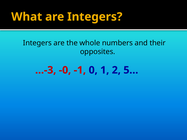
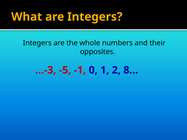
-0: -0 -> -5 (65, 70)
5…: 5… -> 8… (131, 70)
